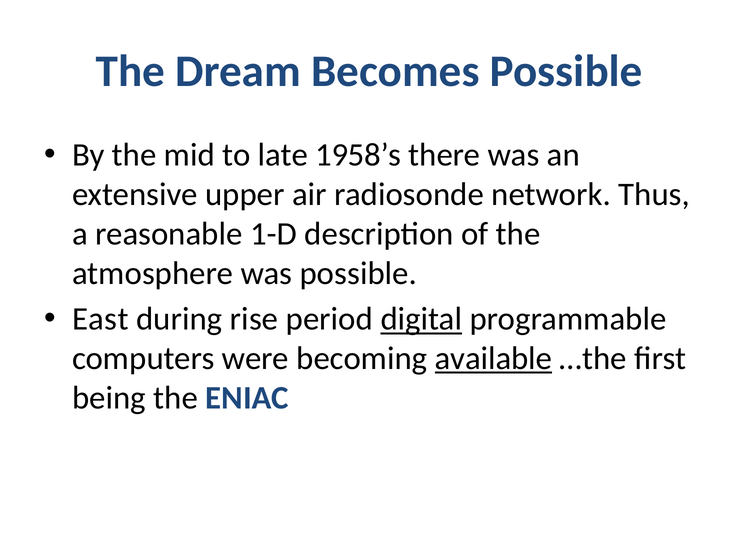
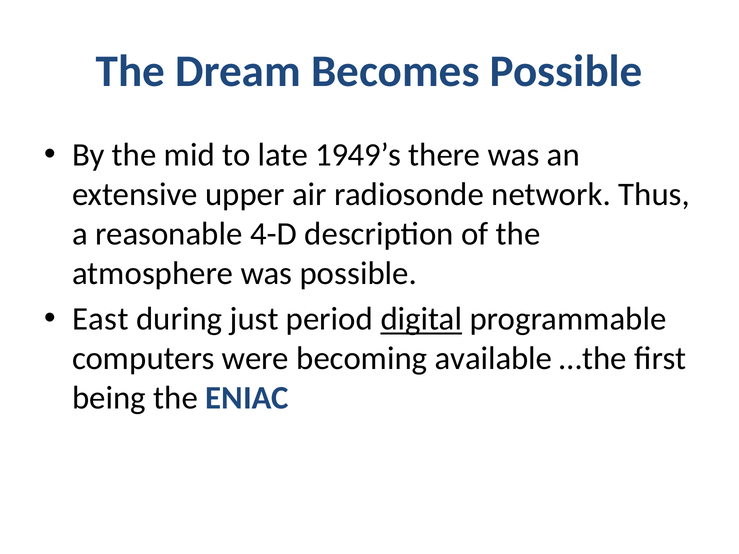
1958’s: 1958’s -> 1949’s (358, 155)
1-D: 1-D -> 4-D (273, 234)
rise: rise -> just (254, 319)
available underline: present -> none (493, 359)
